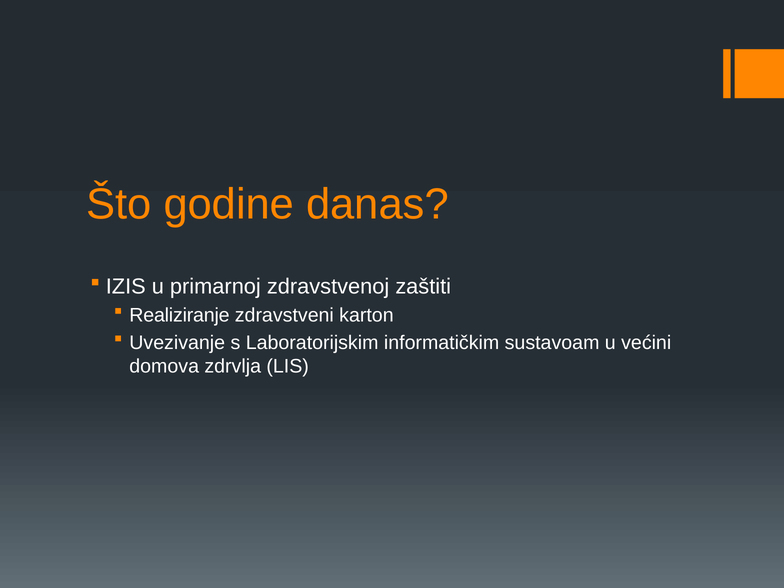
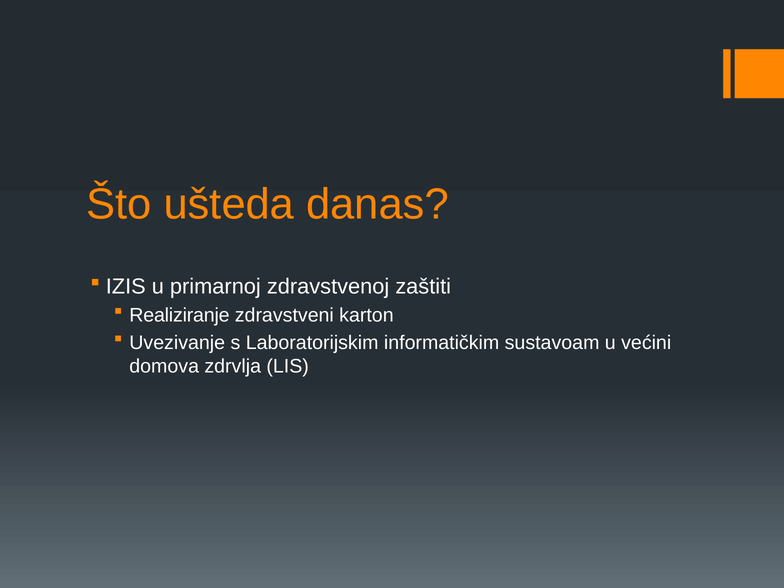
godine: godine -> ušteda (229, 204)
